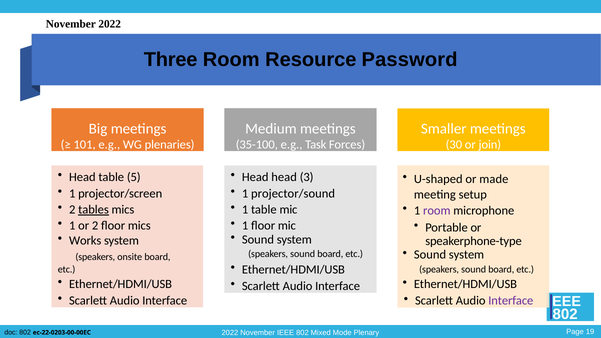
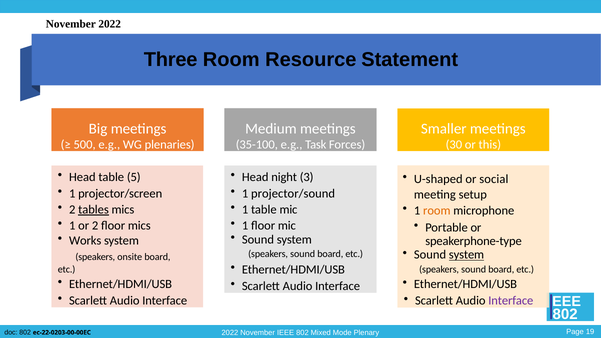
Password: Password -> Statement (410, 59)
101: 101 -> 500 (85, 144)
join: join -> this (490, 144)
Head head: head -> night (284, 177)
made: made -> social (494, 179)
room colour: purple -> orange (437, 211)
system underline: none -> present (466, 255)
